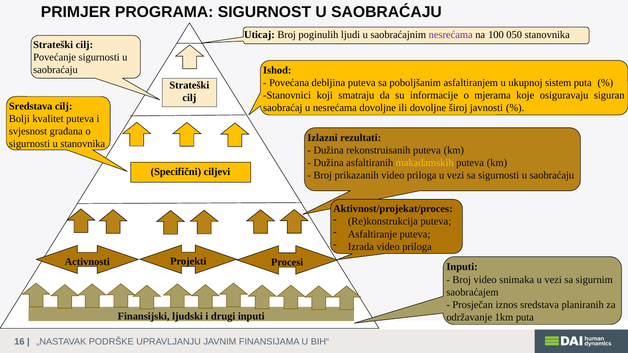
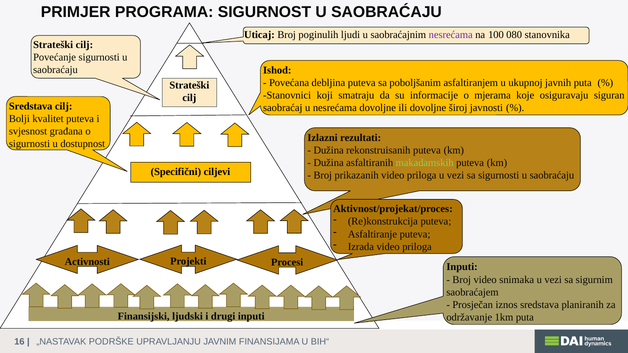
050: 050 -> 080 (514, 35)
sistem: sistem -> javnih (558, 83)
u stanovnika: stanovnika -> dostupnost (83, 144)
makadamskih colour: yellow -> light green (425, 163)
